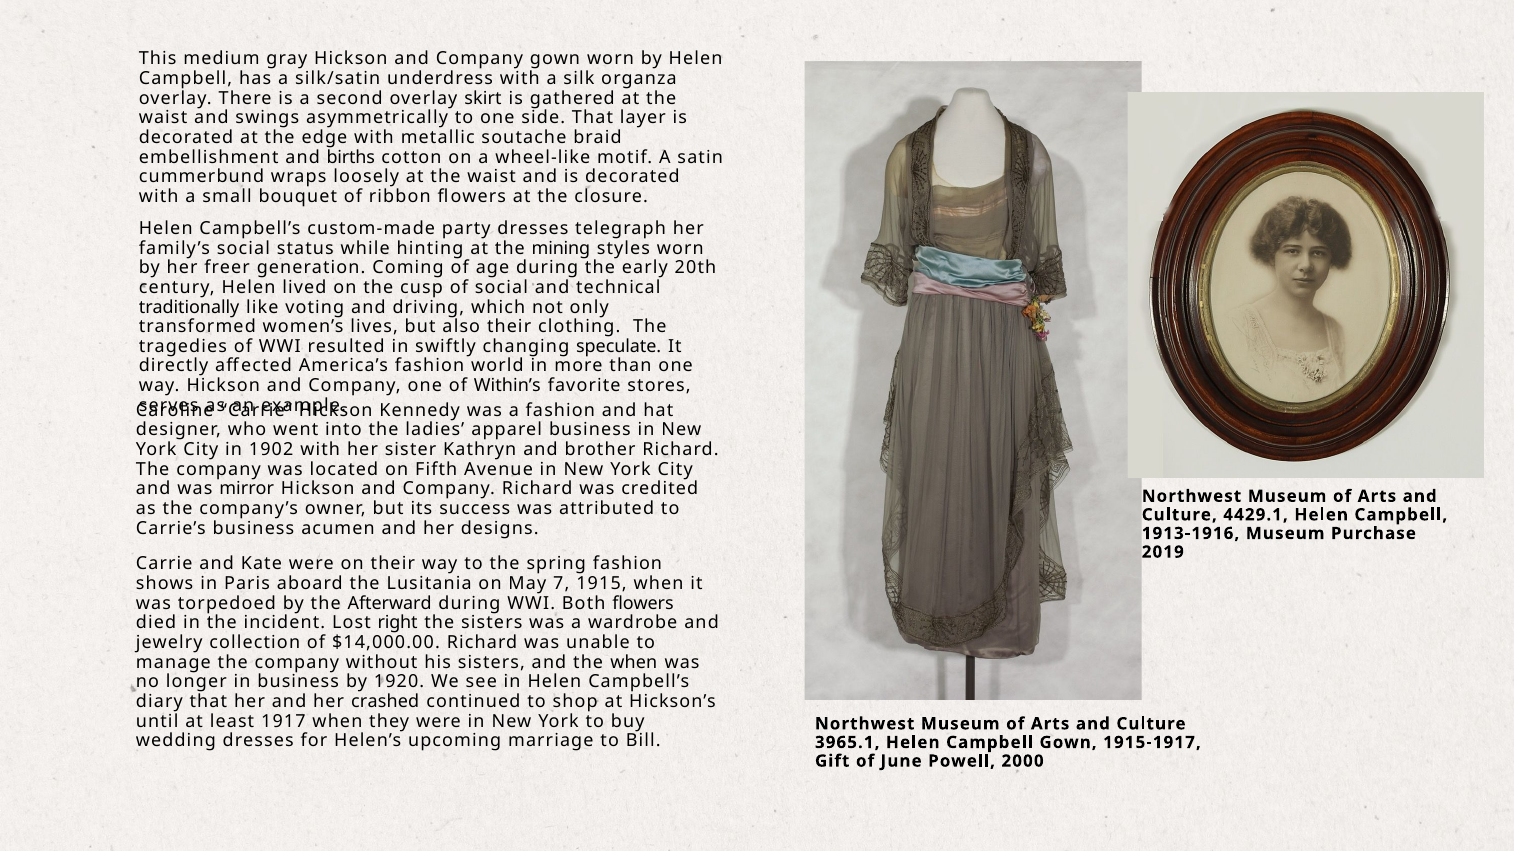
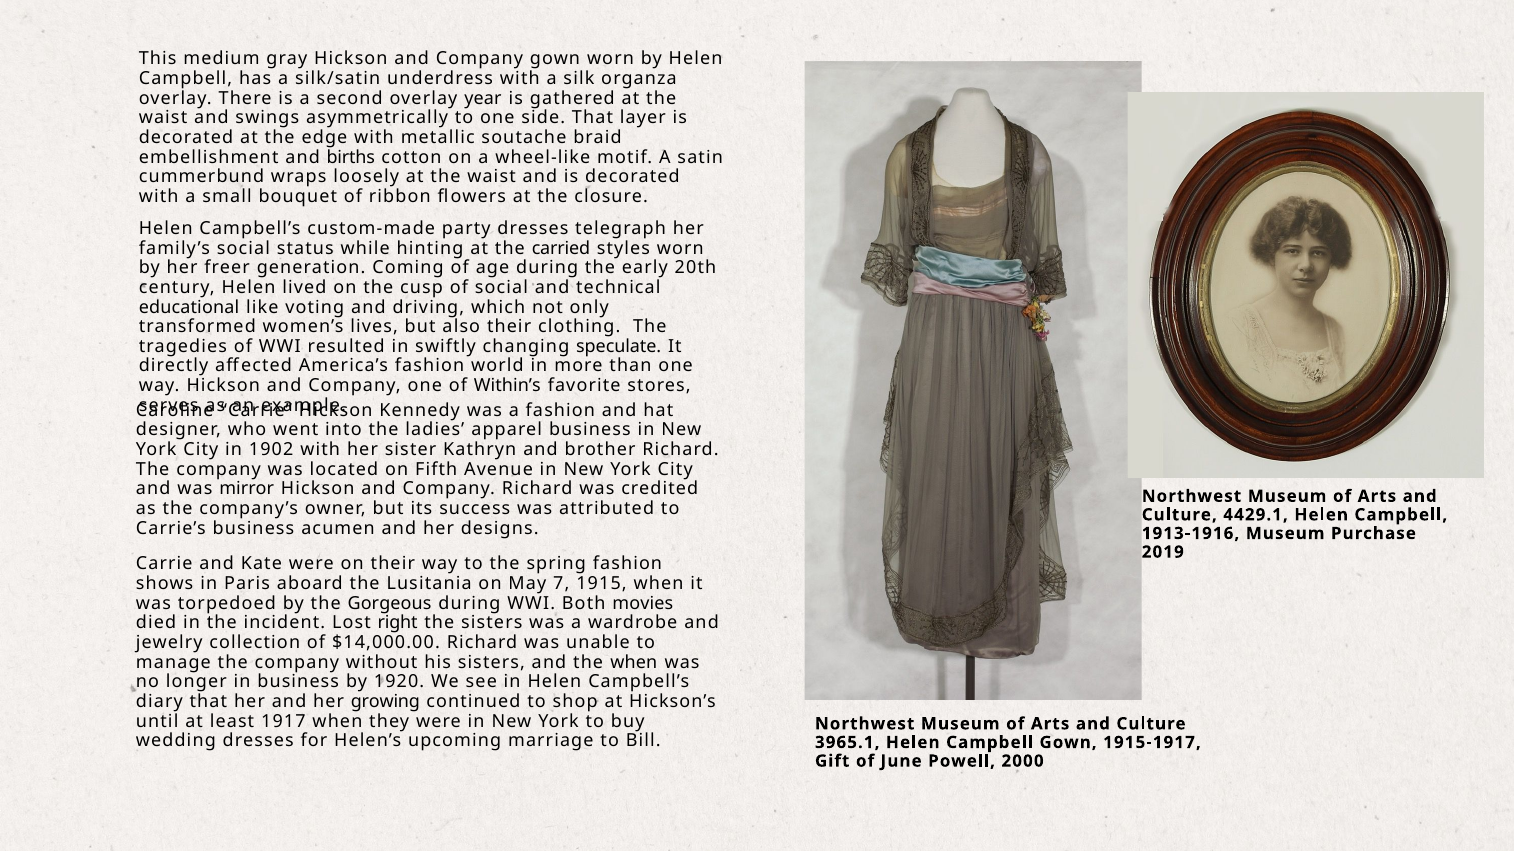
skirt: skirt -> year (483, 98)
mining: mining -> carried (561, 248)
traditionally: traditionally -> educational (189, 307)
Afterward: Afterward -> Gorgeous (390, 604)
Both flowers: flowers -> movies (643, 604)
crashed: crashed -> growing (385, 702)
